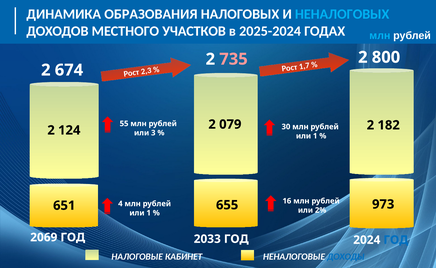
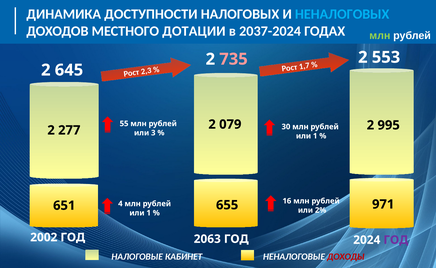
ОБРАЗОВАНИЯ: ОБРАЗОВАНИЯ -> ДОСТУПНОСТИ (151, 14)
УЧАСТКОВ: УЧАСТКОВ -> ДОТАЦИИ (194, 31)
2025-2024: 2025-2024 -> 2037-2024 (270, 31)
млн colour: light blue -> light green (380, 36)
800: 800 -> 553 (386, 57)
674: 674 -> 645 (69, 70)
182: 182 -> 995 (389, 125)
124: 124 -> 277 (69, 130)
973: 973 -> 971 (383, 205)
2069: 2069 -> 2002 (44, 238)
2033: 2033 -> 2063 (207, 239)
ГОД colour: blue -> purple (396, 240)
ДОХОДЫ colour: blue -> red (346, 257)
